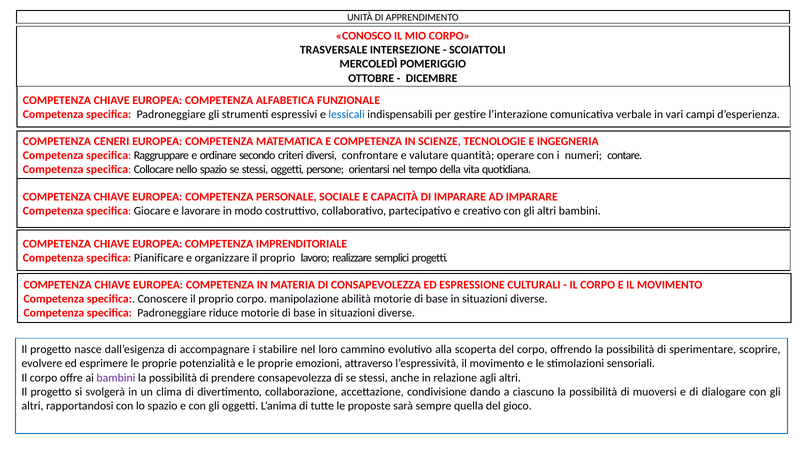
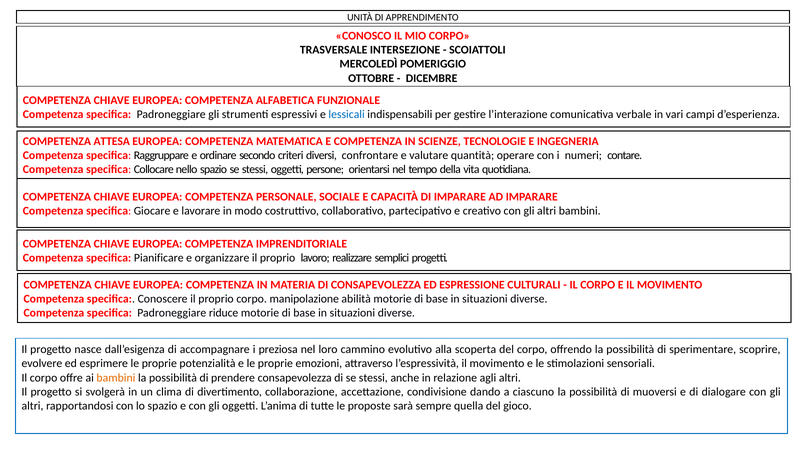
CENERI: CENERI -> ATTESA (112, 142)
stabilire: stabilire -> preziosa (278, 350)
bambini colour: purple -> orange (116, 378)
